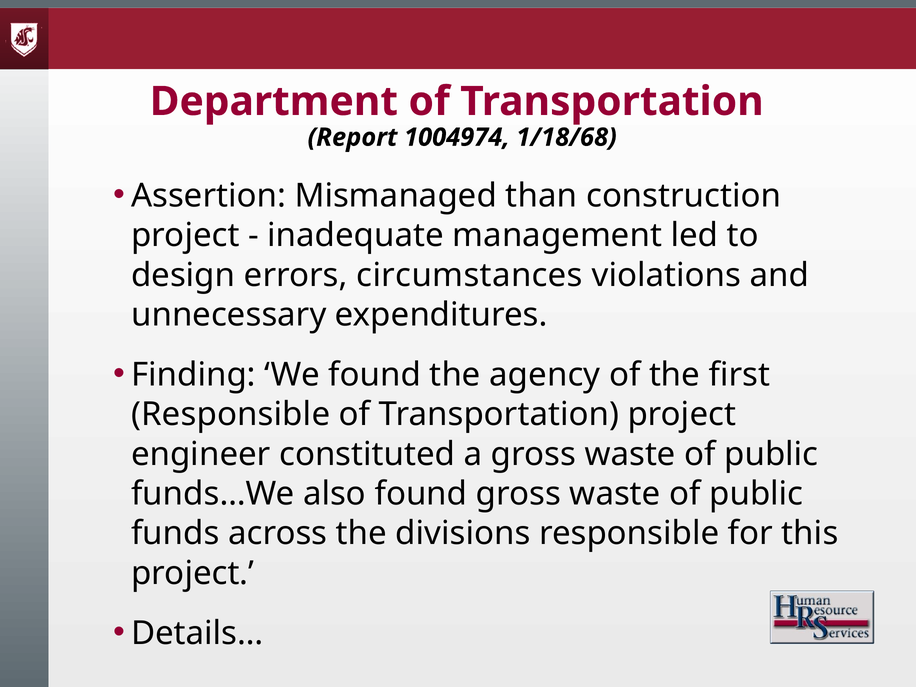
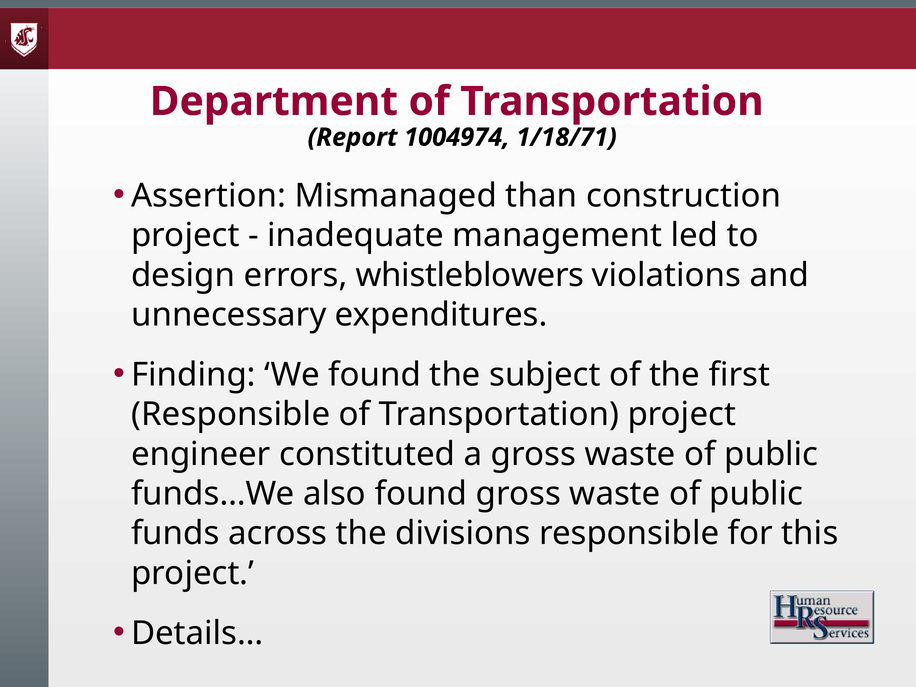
1/18/68: 1/18/68 -> 1/18/71 (567, 137)
circumstances: circumstances -> whistleblowers (470, 275)
agency: agency -> subject (545, 375)
